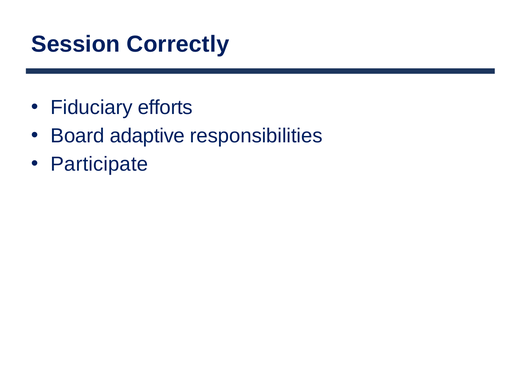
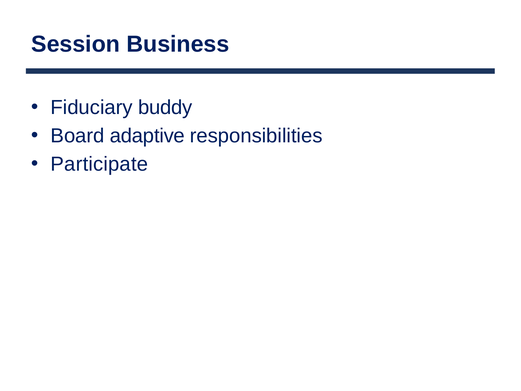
Correctly: Correctly -> Business (178, 44)
efforts: efforts -> buddy (165, 107)
